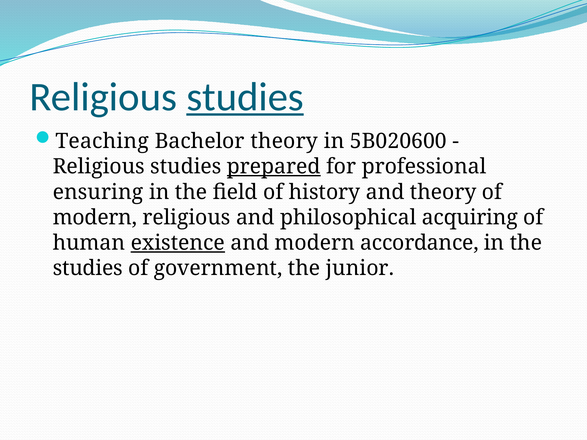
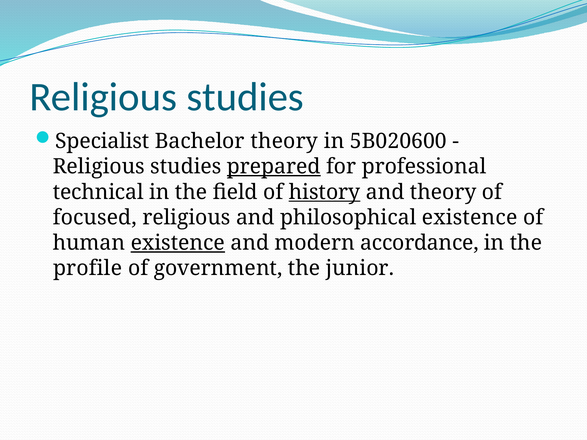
studies underline: present -> none (245, 97)
Teaching: Teaching -> Specialist (102, 141)
ensuring: ensuring -> technical (98, 192)
history underline: none -> present (325, 192)
modern: modern -> focused (95, 218)
philosophical acquiring: acquiring -> existence (470, 218)
studies: studies -> profile (88, 268)
